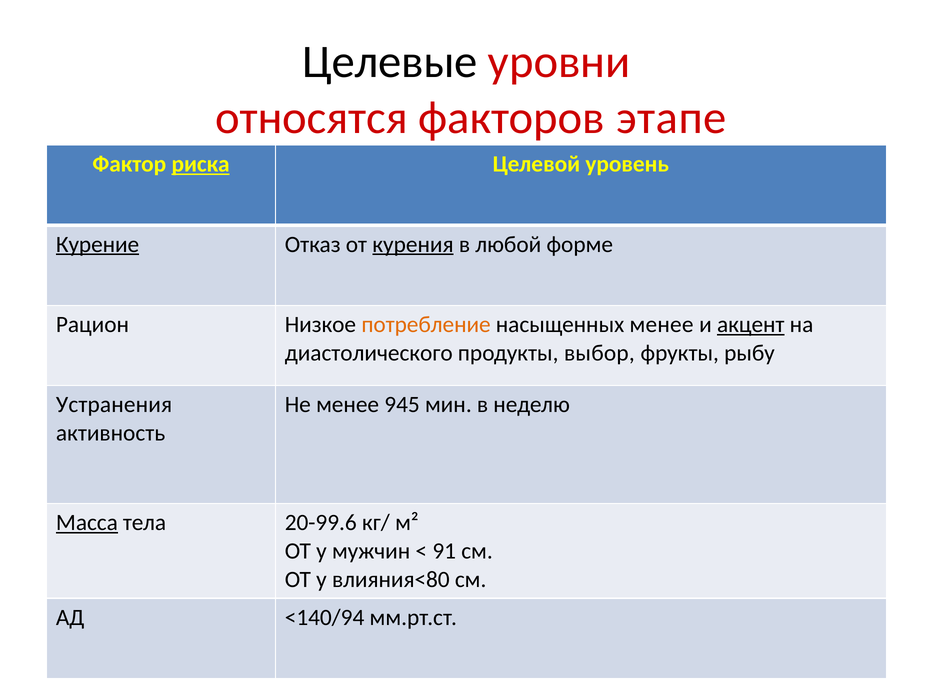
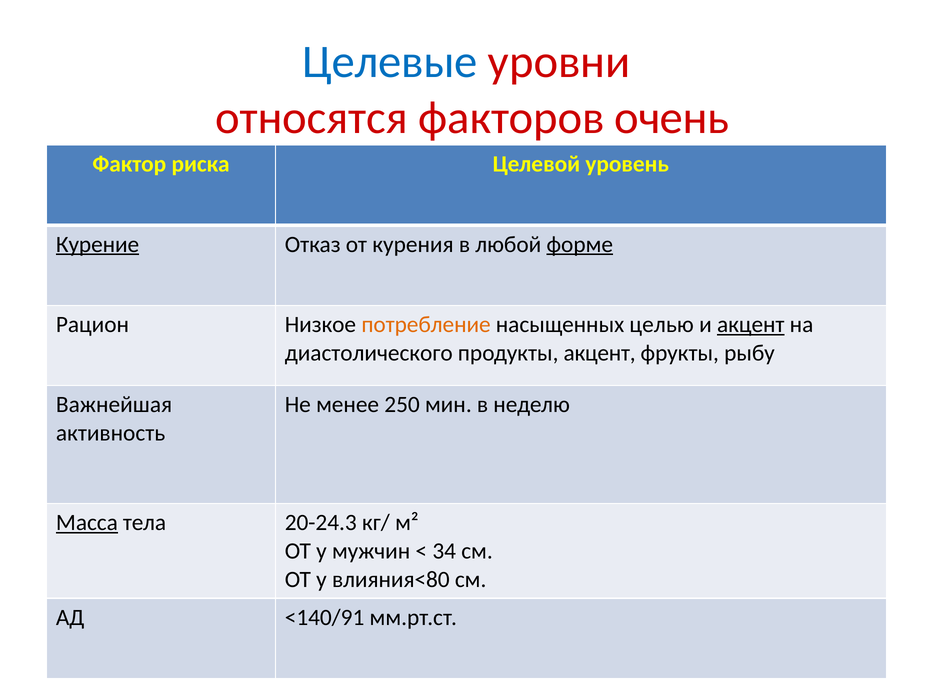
Целевые colour: black -> blue (390, 62)
этапе: этапе -> очень (672, 118)
риска underline: present -> none (201, 164)
курения underline: present -> none (413, 244)
форме underline: none -> present (580, 244)
насыщенных менее: менее -> целью (662, 324)
продукты выбор: выбор -> акцент (600, 353)
Устранения: Устранения -> Важнейшая (114, 405)
945: 945 -> 250 (402, 405)
20-99.6: 20-99.6 -> 20-24.3 (321, 522)
91: 91 -> 34 (444, 551)
<140/94: <140/94 -> <140/91 (325, 617)
